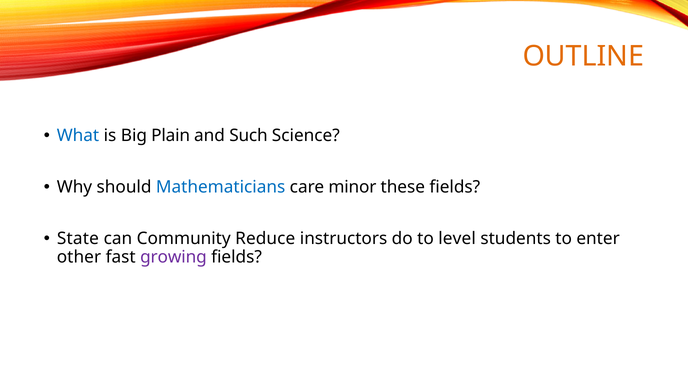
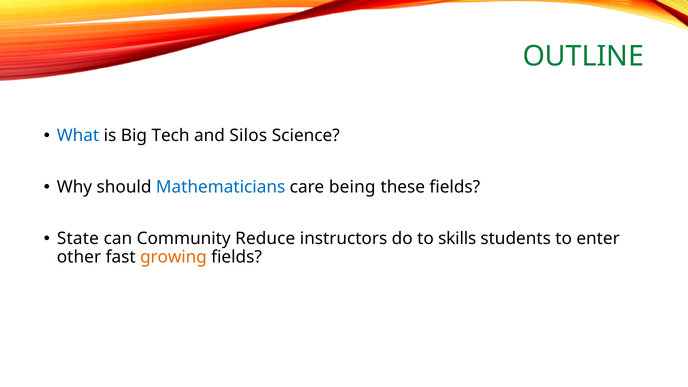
OUTLINE colour: orange -> green (583, 56)
Plain: Plain -> Tech (171, 136)
Such: Such -> Silos (248, 136)
minor: minor -> being (352, 187)
level: level -> skills (457, 239)
growing colour: purple -> orange (173, 257)
